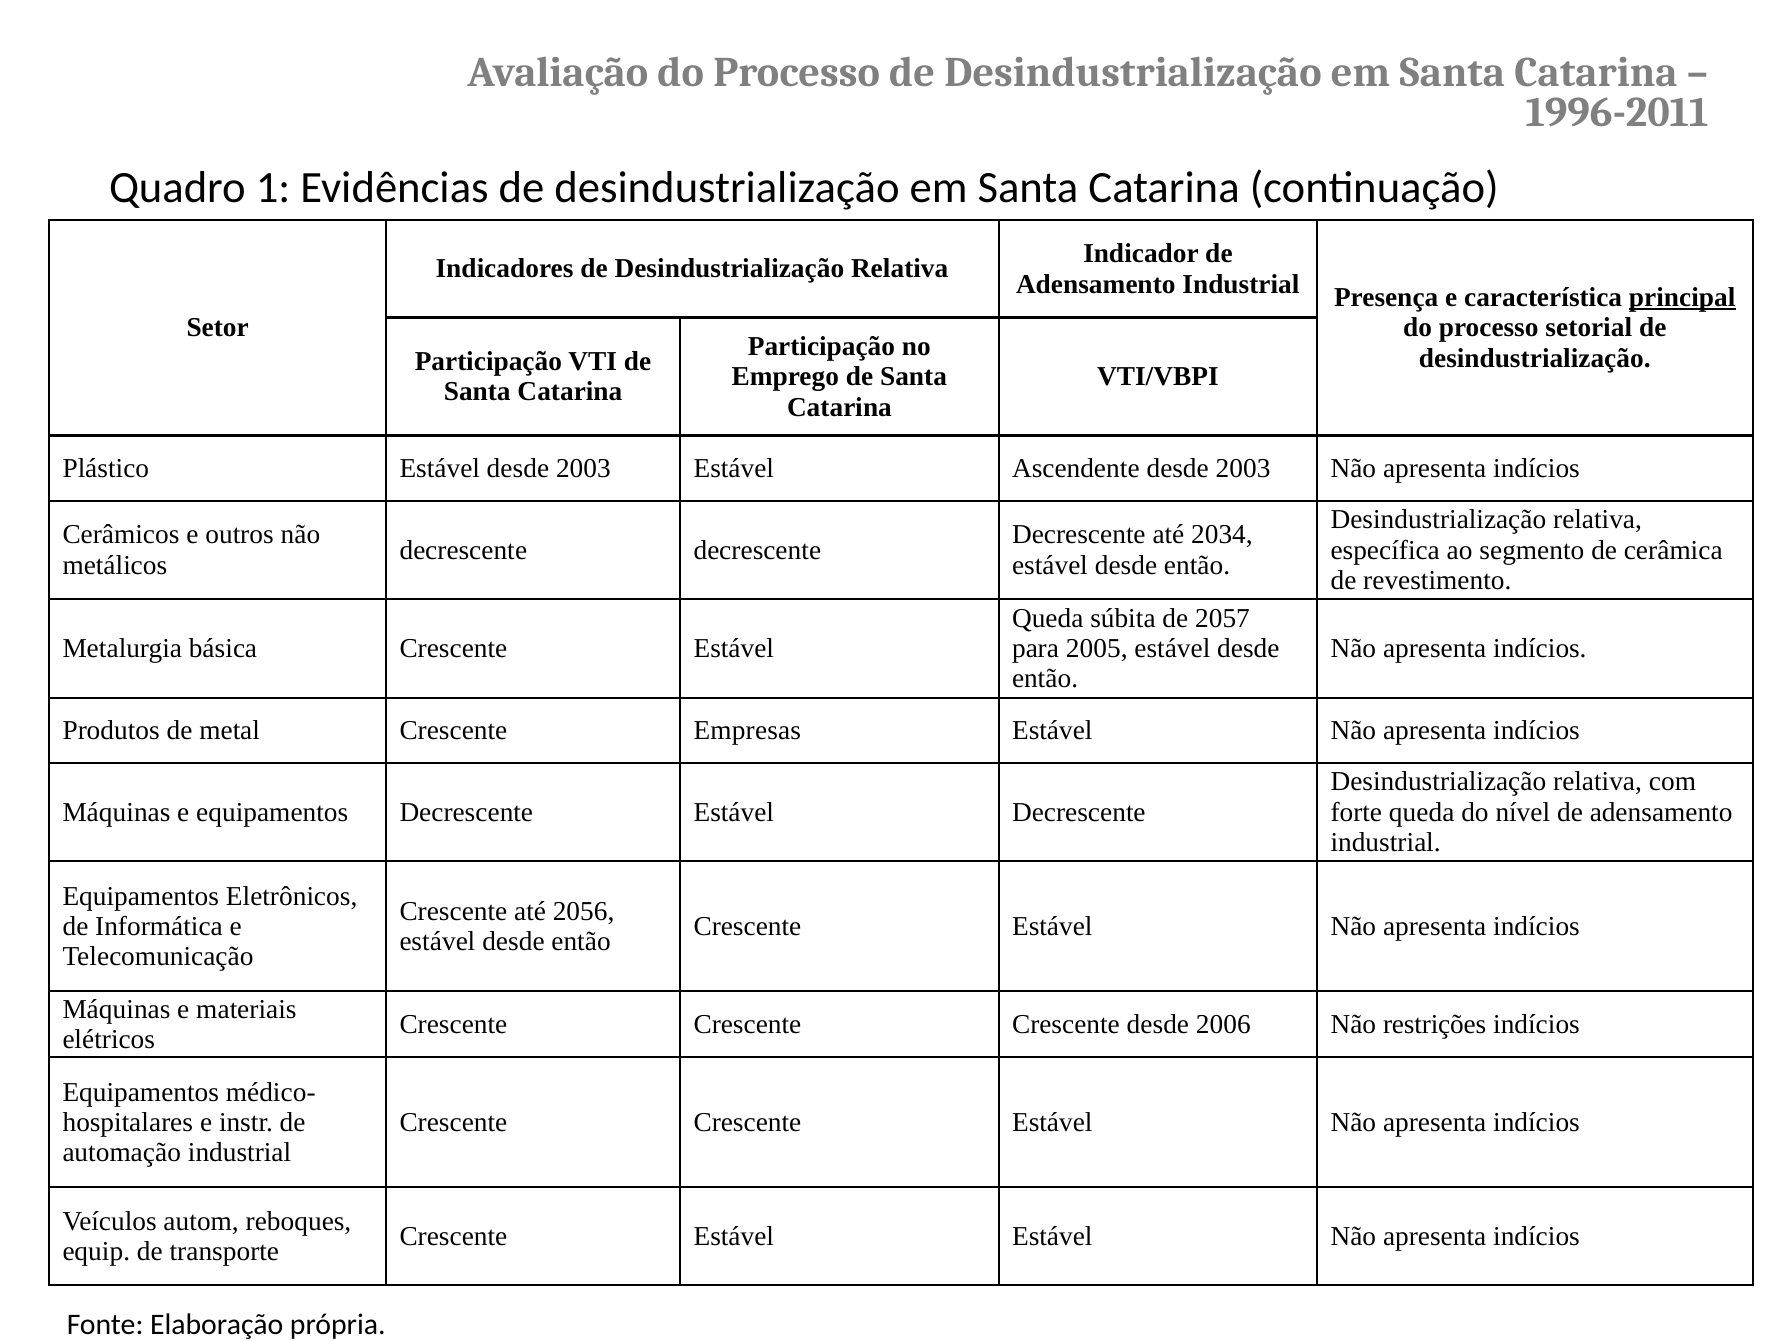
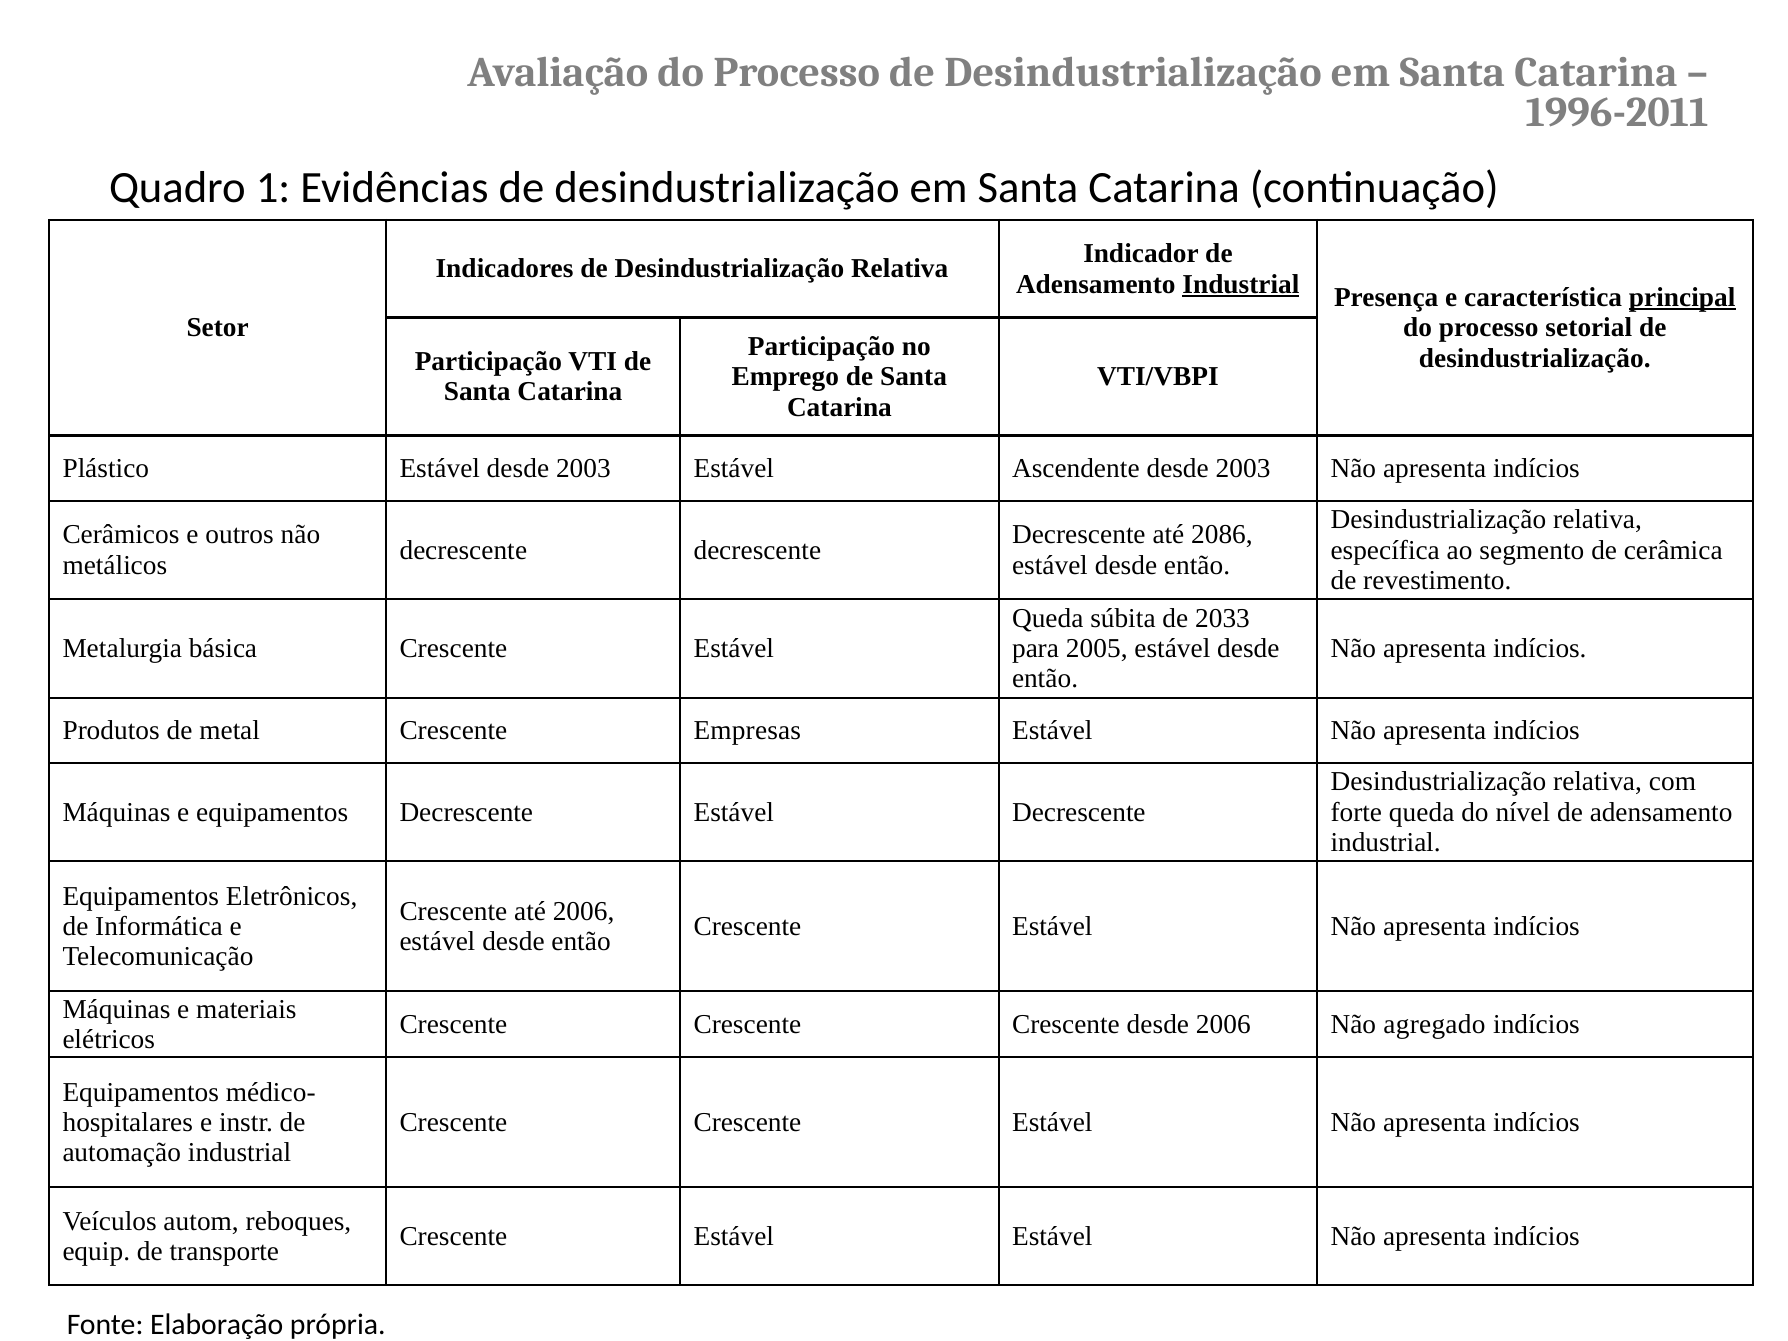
Industrial underline: none -> present (1241, 284)
2034: 2034 -> 2086 (1222, 535)
2057: 2057 -> 2033 (1223, 618)
até 2056: 2056 -> 2006 (584, 911)
restrições: restrições -> agregado (1434, 1024)
